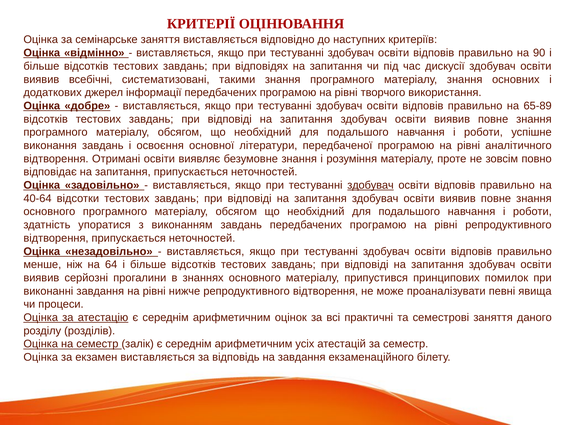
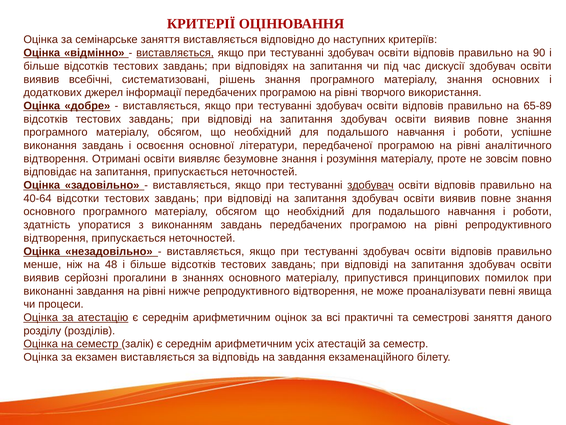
виставляється underline: none -> present (175, 53)
такими: такими -> рішень (237, 79)
64: 64 -> 48 (111, 264)
